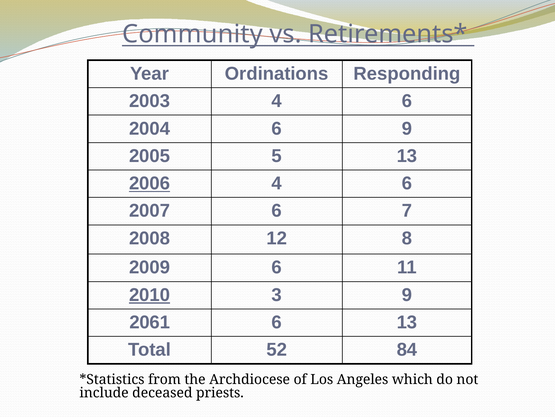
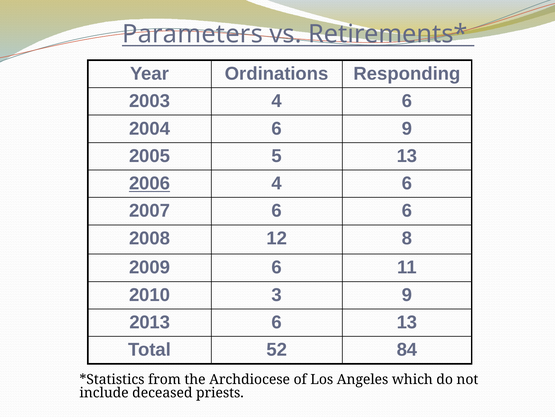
Community: Community -> Parameters (192, 34)
6 7: 7 -> 6 (407, 210)
2010 underline: present -> none (150, 294)
2061: 2061 -> 2013 (150, 322)
